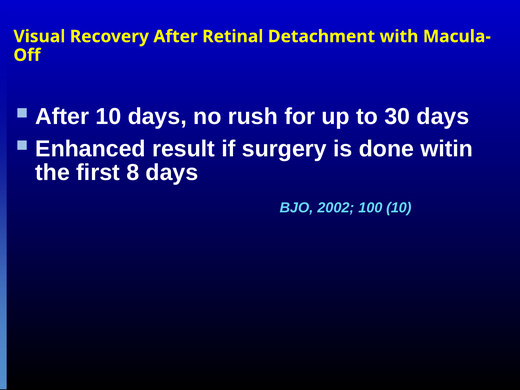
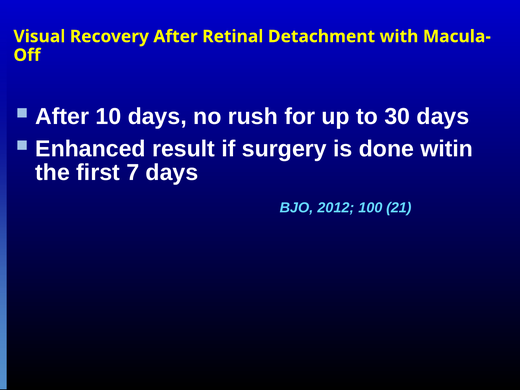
8: 8 -> 7 (133, 172)
2002: 2002 -> 2012 (336, 208)
100 10: 10 -> 21 (399, 208)
